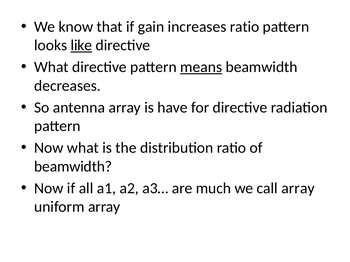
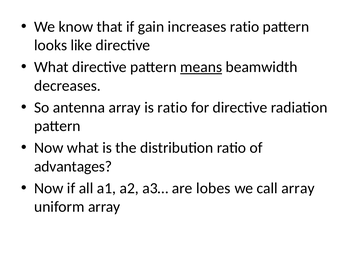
like underline: present -> none (81, 45)
is have: have -> ratio (173, 108)
beamwidth: beamwidth -> advantages (73, 167)
much: much -> lobes (213, 189)
